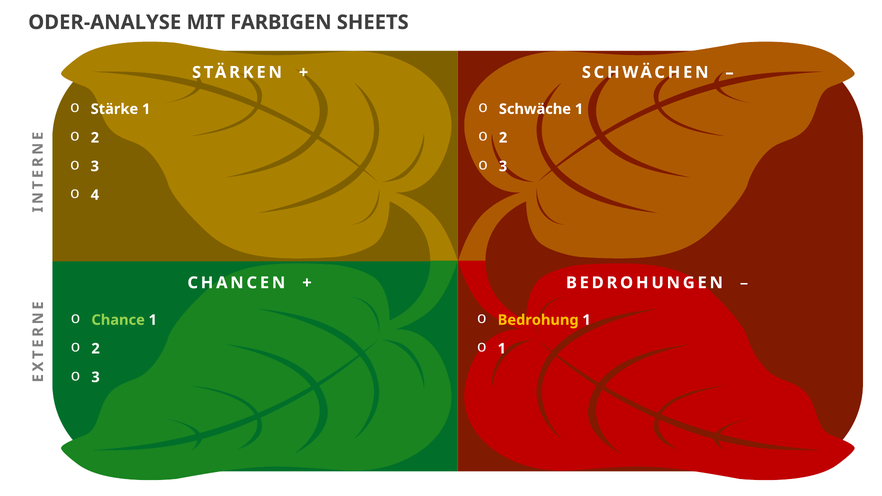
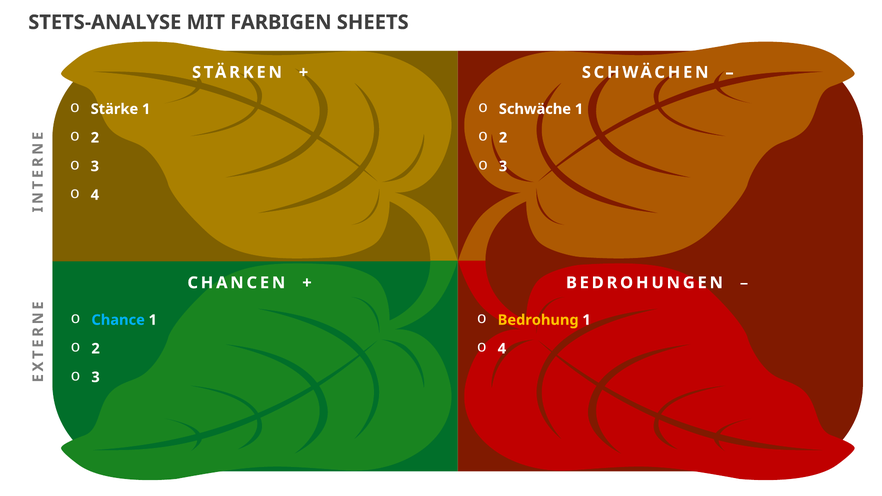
ODER-ANALYSE: ODER-ANALYSE -> STETS-ANALYSE (105, 22)
Chance colour: light green -> light blue (118, 320)
1: 1 -> 4 (502, 349)
